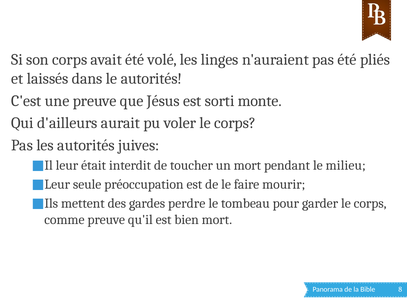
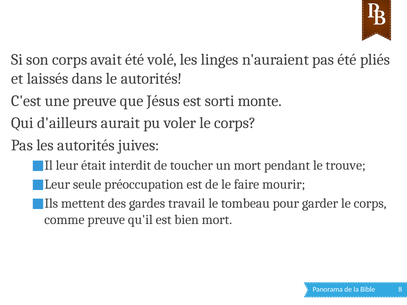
milieu: milieu -> trouve (346, 165)
perdre: perdre -> travail (187, 203)
